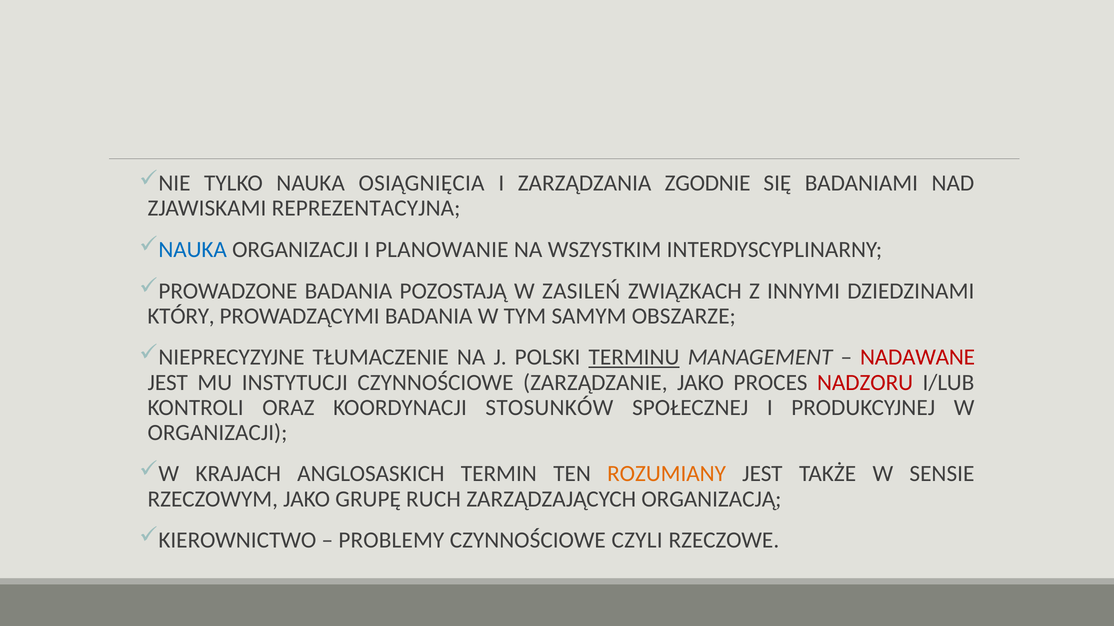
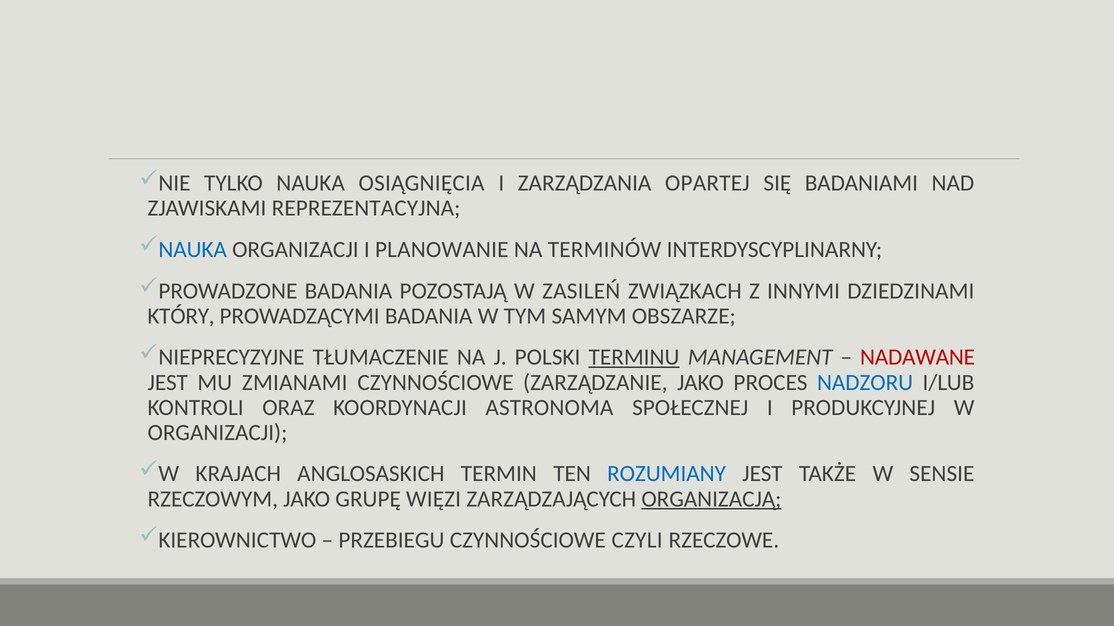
ZGODNIE: ZGODNIE -> OPARTEJ (707, 183)
WSZYSTKIM: WSZYSTKIM -> TERMINÓW (604, 250)
INSTYTUCJI: INSTYTUCJI -> ZMIANAMI (295, 383)
NADZORU colour: red -> blue (865, 383)
STOSUNKÓW: STOSUNKÓW -> ASTRONOMA (549, 408)
ROZUMIANY colour: orange -> blue (667, 474)
RUCH: RUCH -> WIĘZI (434, 499)
ORGANIZACJĄ underline: none -> present (711, 499)
PROBLEMY: PROBLEMY -> PRZEBIEGU (391, 541)
